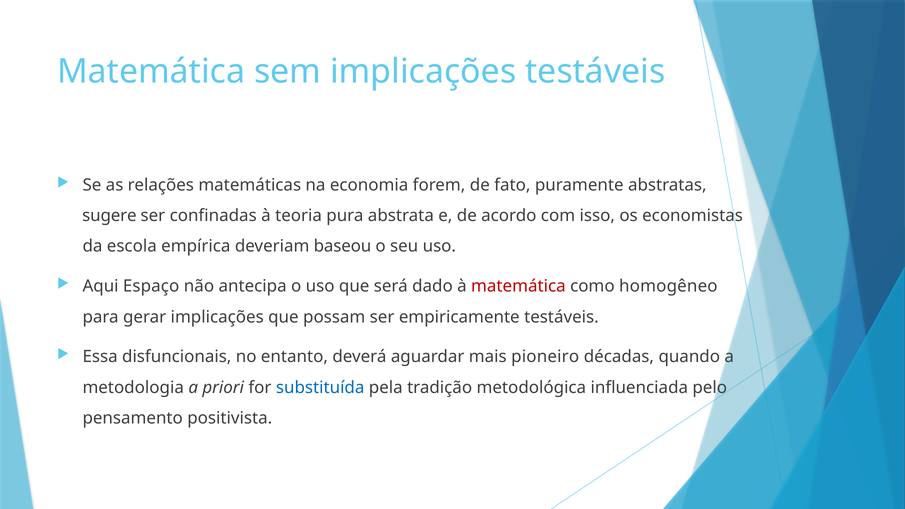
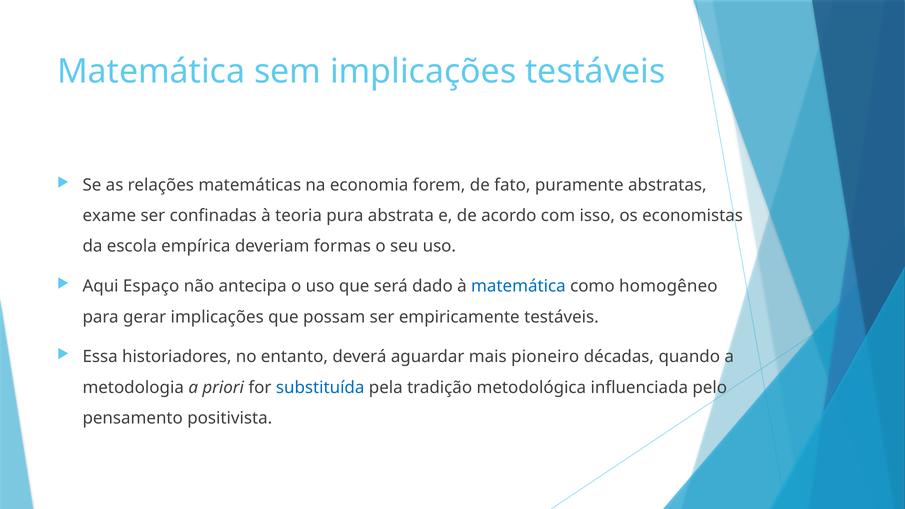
sugere: sugere -> exame (109, 216)
baseou: baseou -> formas (342, 246)
matemática colour: red -> blue (518, 286)
disfuncionais: disfuncionais -> historiadores (177, 357)
